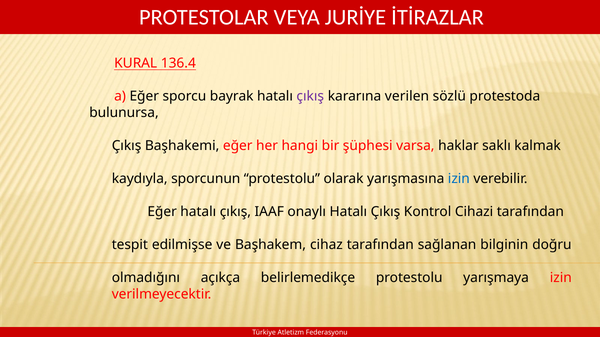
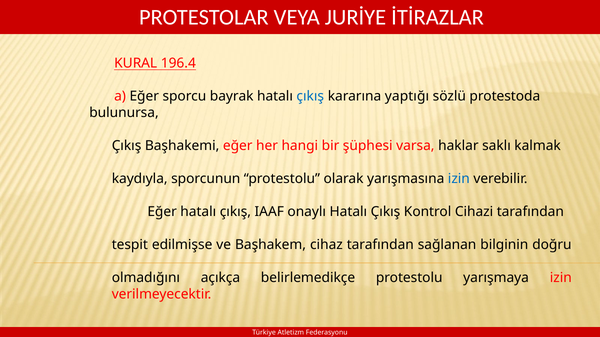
136.4: 136.4 -> 196.4 (178, 64)
çıkış colour: purple -> blue (310, 96)
verilen: verilen -> yaptığı (407, 96)
